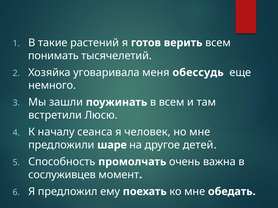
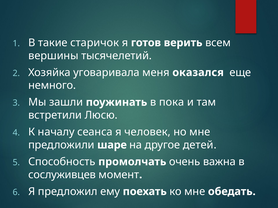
растений: растений -> старичок (95, 43)
понимать: понимать -> вершины (53, 56)
обессудь: обессудь -> оказался (198, 73)
в всем: всем -> пока (172, 102)
